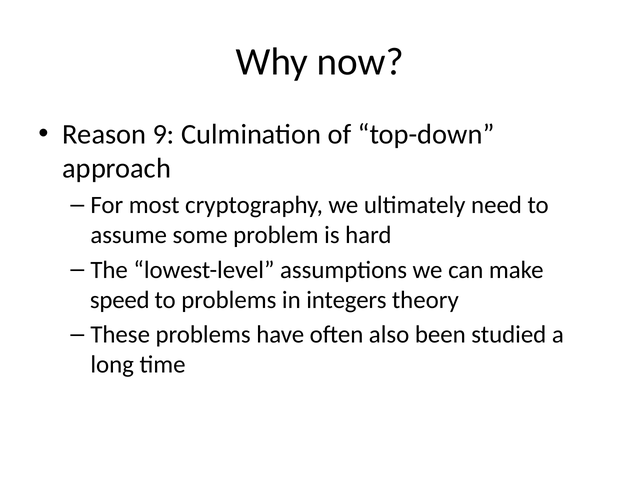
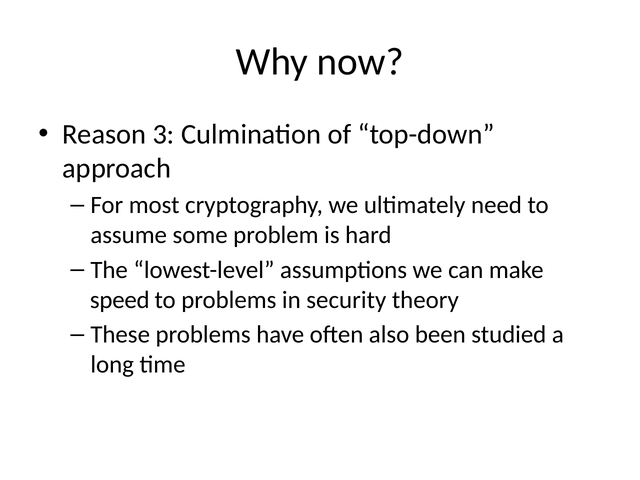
9: 9 -> 3 (164, 134)
integers: integers -> security (346, 300)
